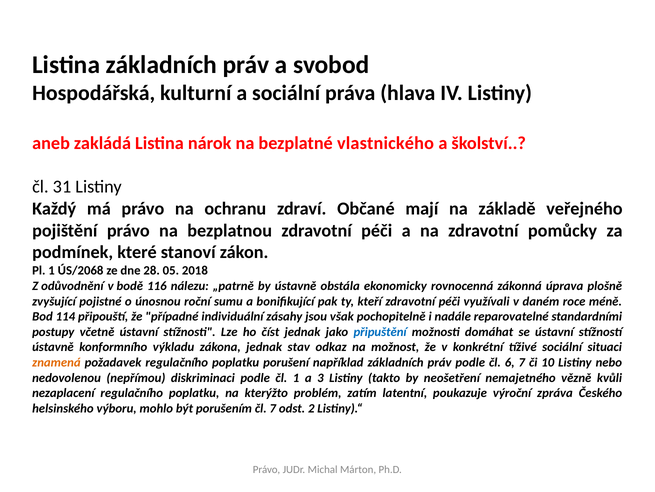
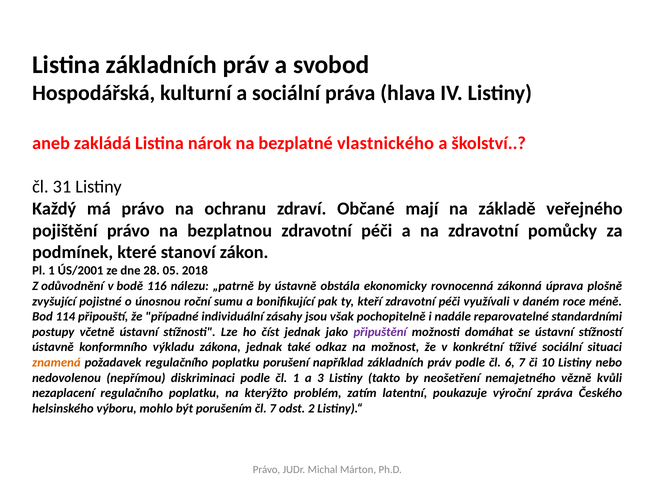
ÚS/2068: ÚS/2068 -> ÚS/2001 (81, 270)
připuštění colour: blue -> purple (380, 331)
stav: stav -> také (299, 347)
